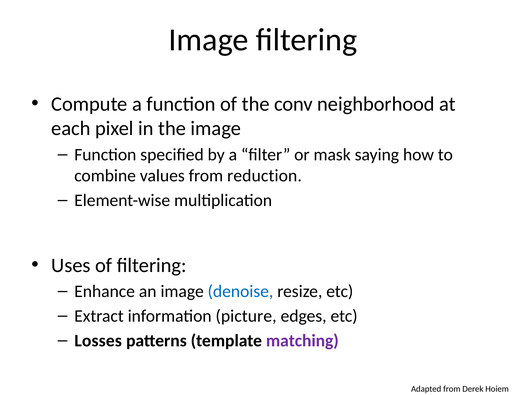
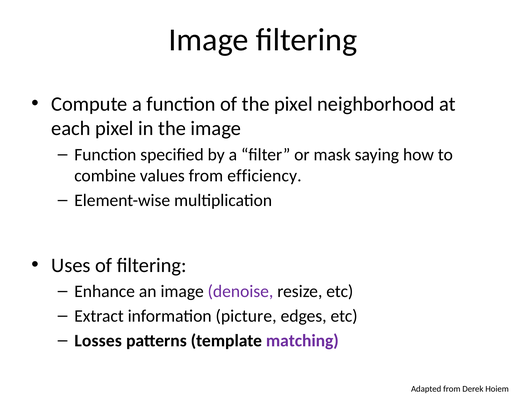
the conv: conv -> pixel (293, 104)
reduction: reduction -> efficiency (264, 175)
denoise colour: blue -> purple (240, 291)
